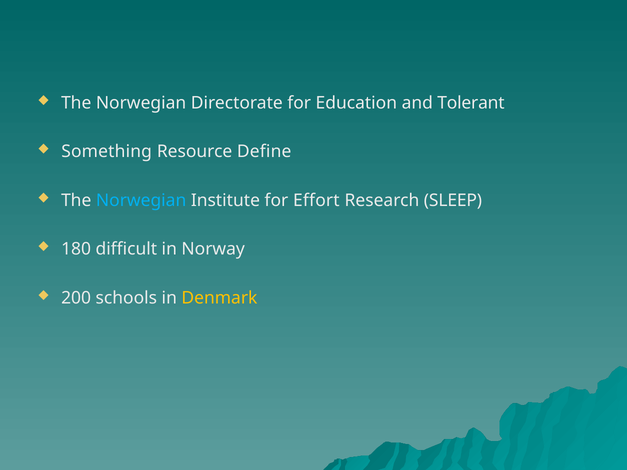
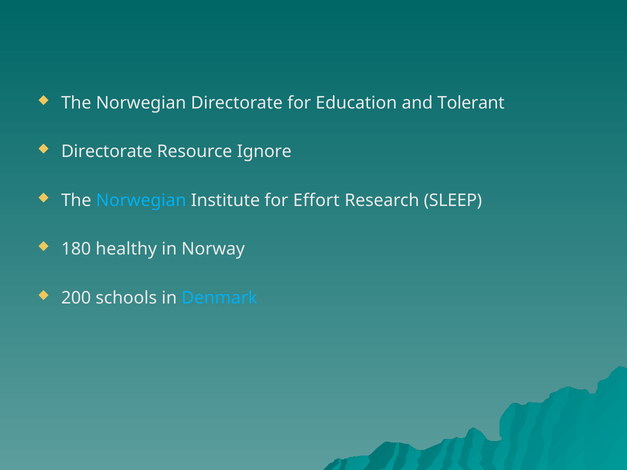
Something: Something -> Directorate (107, 152)
Define: Define -> Ignore (264, 152)
difficult: difficult -> healthy (126, 249)
Denmark colour: yellow -> light blue (219, 298)
